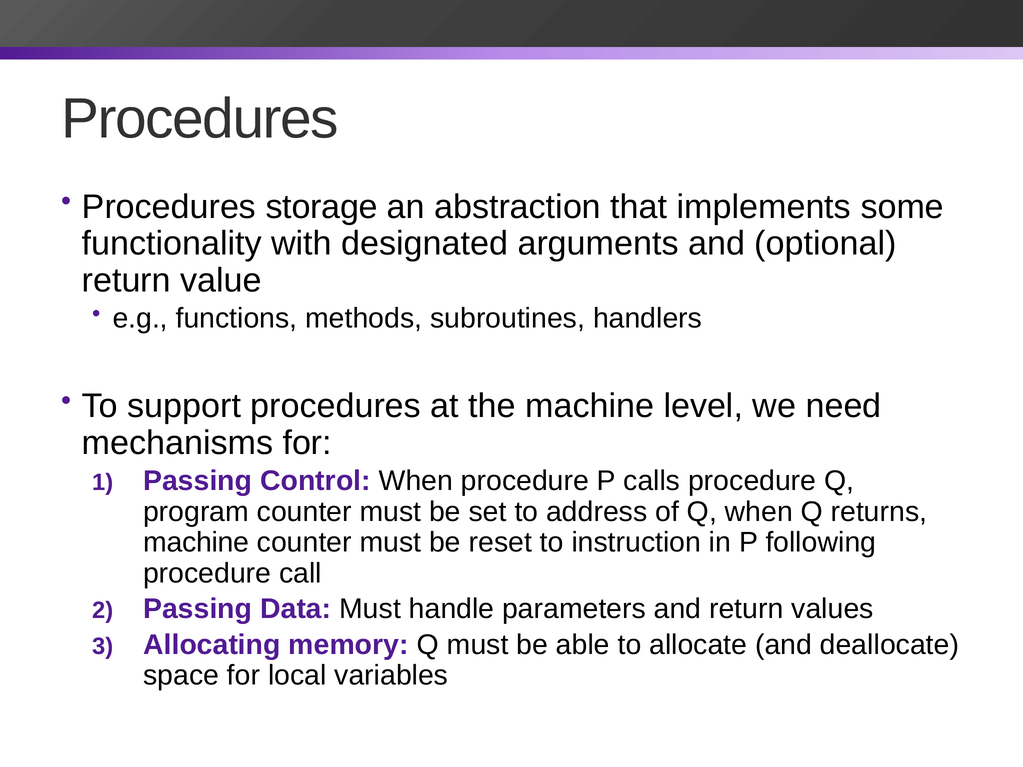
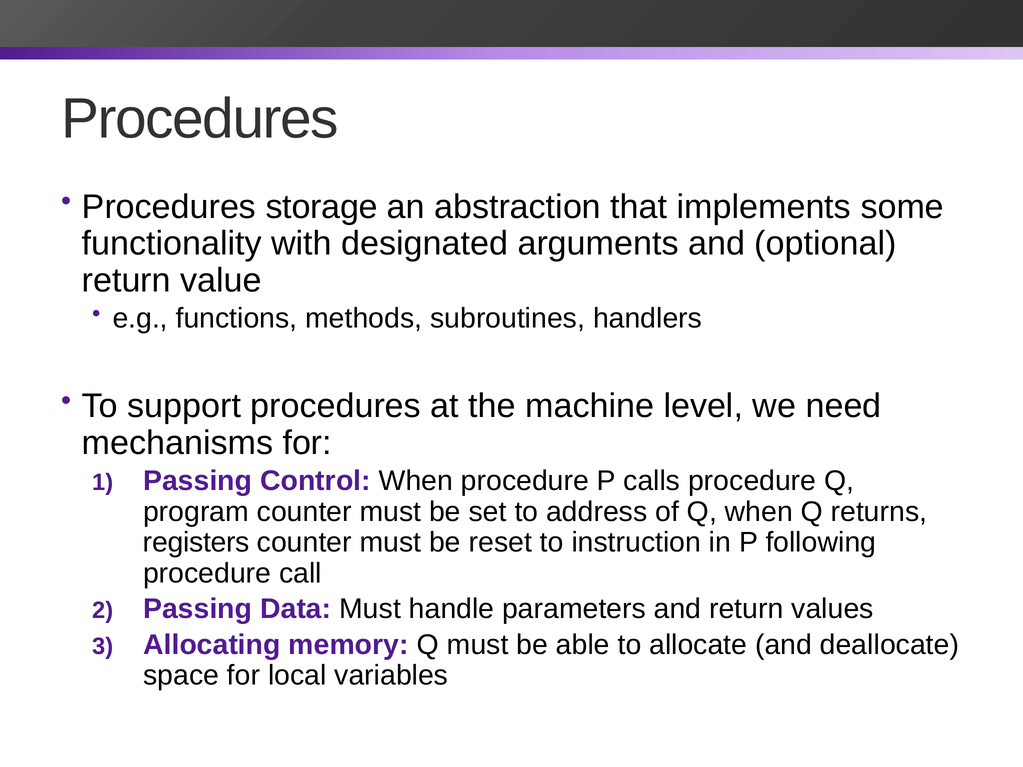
machine: machine -> registers (196, 543)
